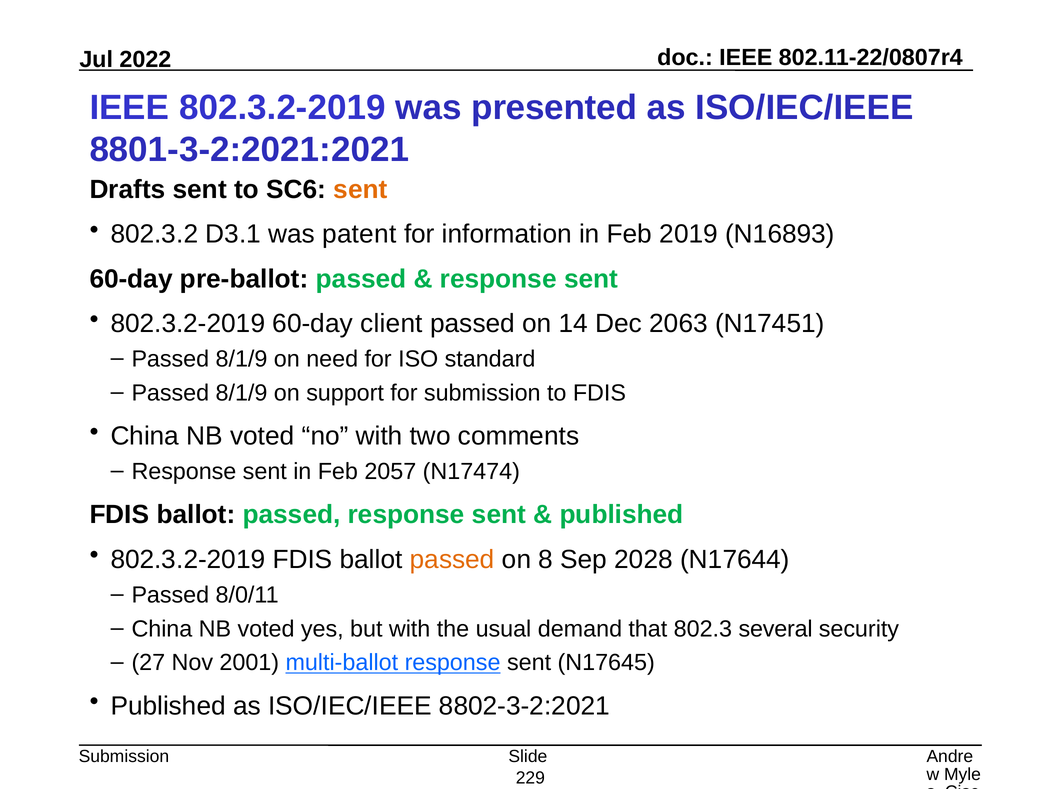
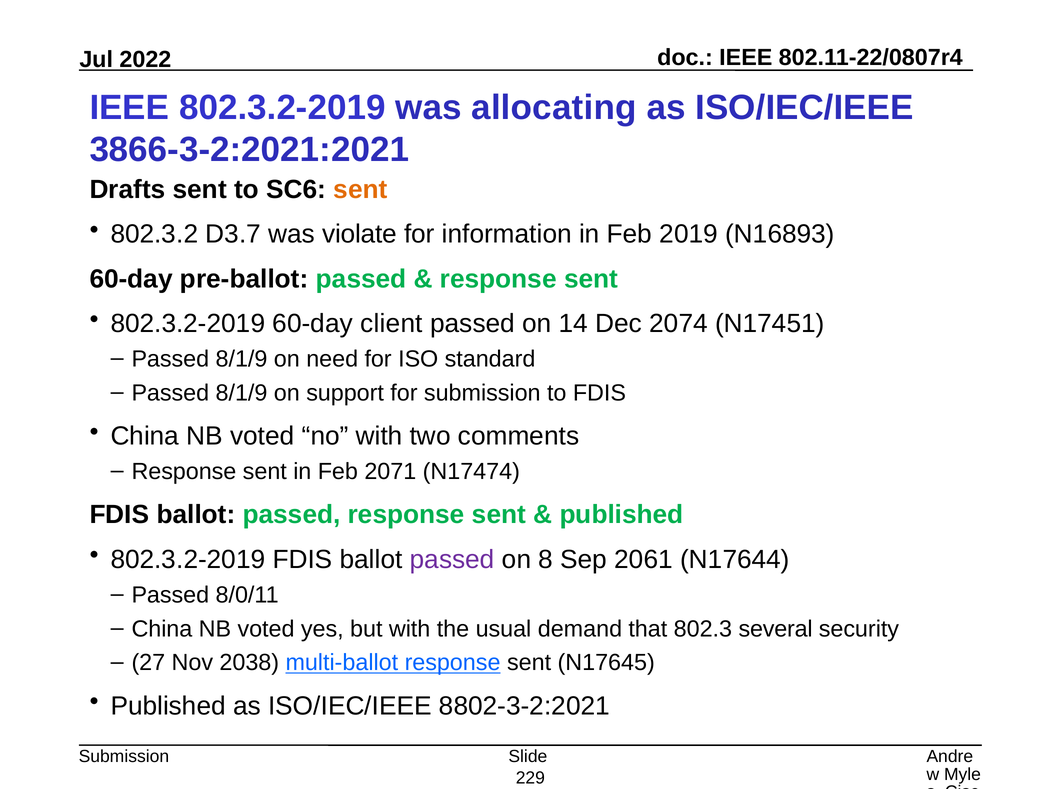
presented: presented -> allocating (554, 108)
8801-3-2:2021:2021: 8801-3-2:2021:2021 -> 3866-3-2:2021:2021 (249, 150)
D3.1: D3.1 -> D3.7 (233, 234)
patent: patent -> violate (360, 234)
2063: 2063 -> 2074 (679, 324)
2057: 2057 -> 2071 (390, 472)
passed colour: orange -> purple (452, 560)
2028: 2028 -> 2061 (644, 560)
2001: 2001 -> 2038 (249, 663)
